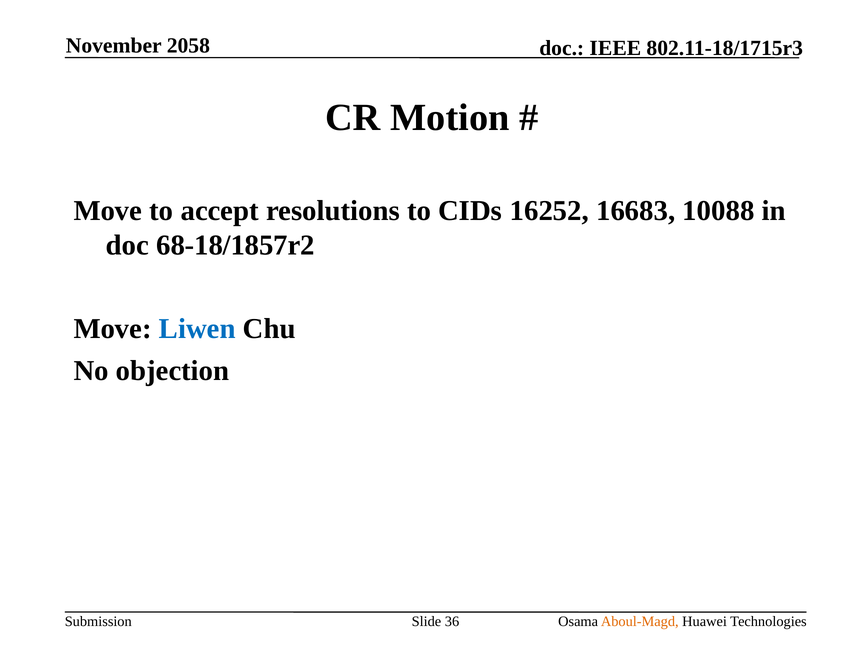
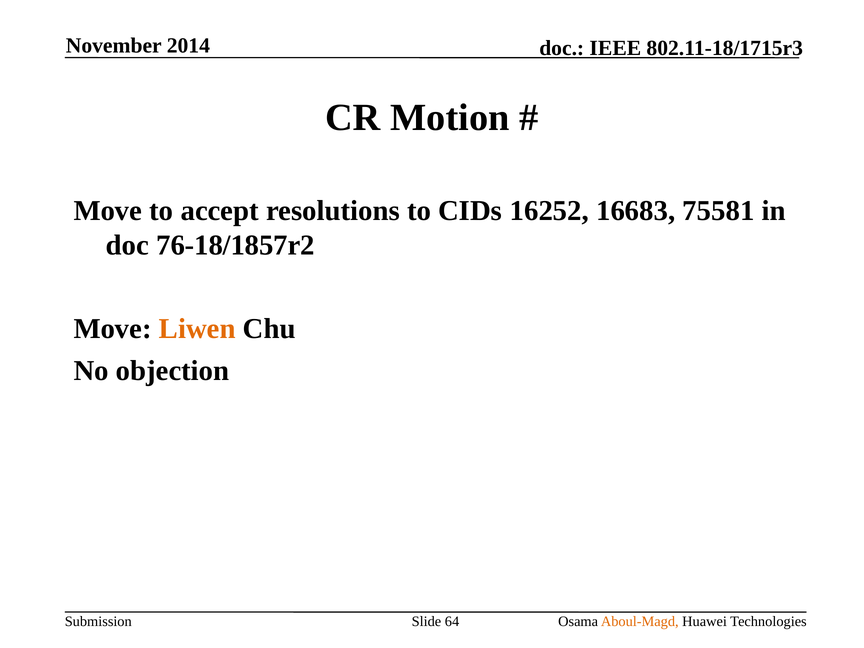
2058: 2058 -> 2014 (188, 46)
10088: 10088 -> 75581 (719, 211)
68-18/1857r2: 68-18/1857r2 -> 76-18/1857r2 (236, 245)
Liwen colour: blue -> orange (197, 329)
36: 36 -> 64 (452, 621)
